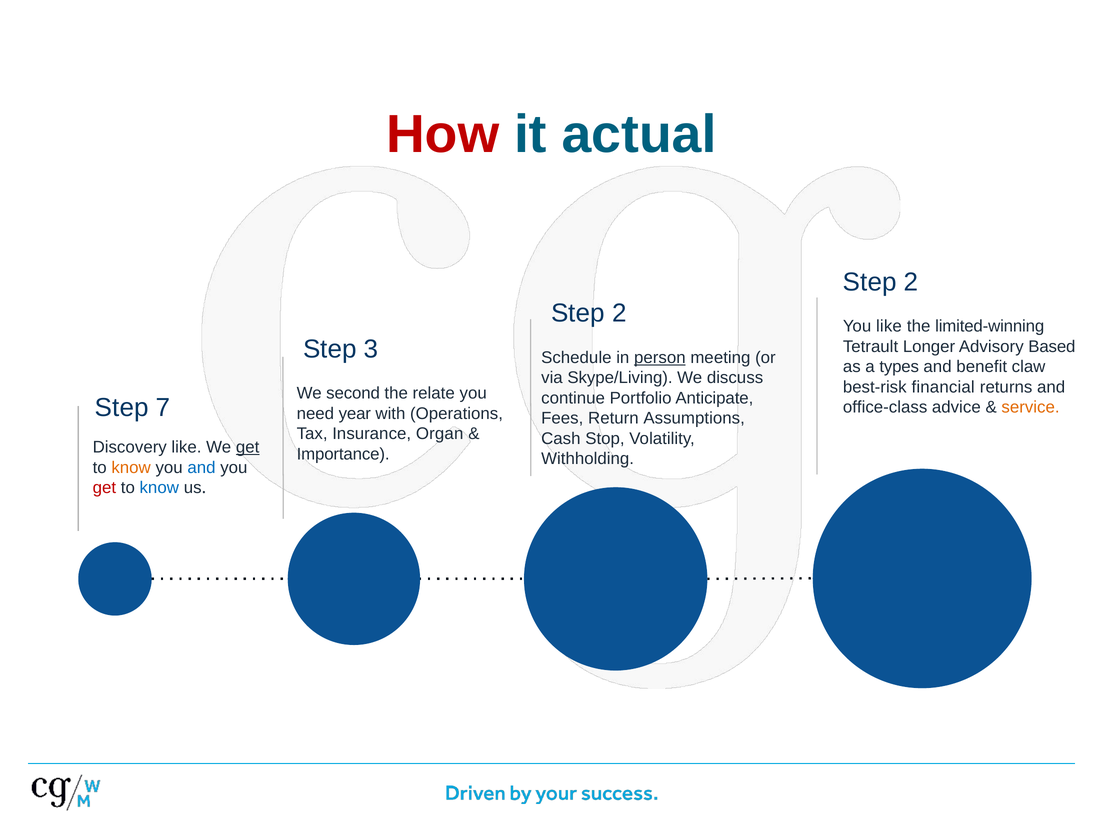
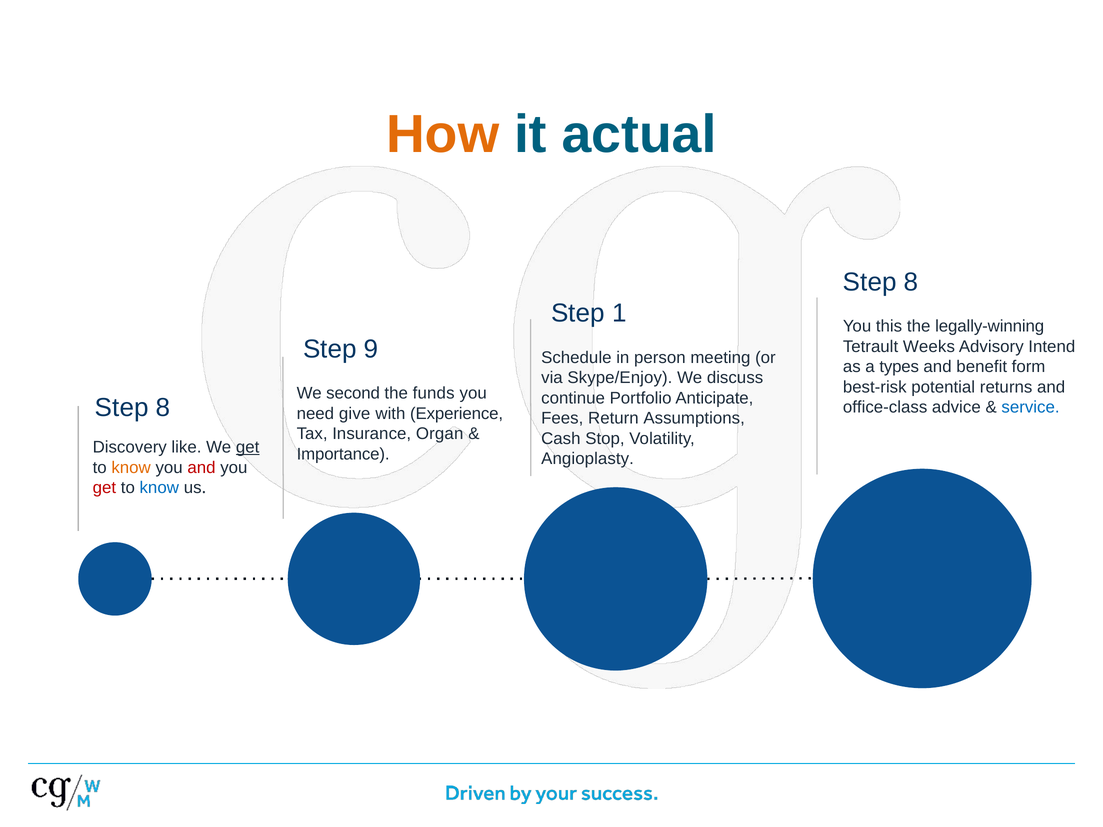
How colour: red -> orange (443, 134)
2: 2 -> 8 (911, 282)
2: 2 -> 1 (619, 313)
You like: like -> this (889, 326)
limited-winning: limited-winning -> legally-winning (990, 326)
3: 3 -> 9 (371, 349)
Longer: Longer -> Weeks (929, 347)
Based: Based -> Intend (1052, 347)
person underline: present -> none (660, 358)
claw: claw -> form (1029, 367)
Skype/Living: Skype/Living -> Skype/Enjoy (620, 378)
financial: financial -> potential (943, 387)
relate: relate -> funds (434, 394)
7: 7 -> 8 (163, 408)
service colour: orange -> blue (1031, 407)
year: year -> give (355, 414)
Operations: Operations -> Experience (457, 414)
Withholding: Withholding -> Angioplasty (588, 459)
and colour: blue -> red (201, 468)
